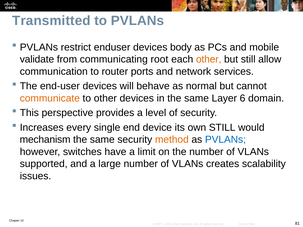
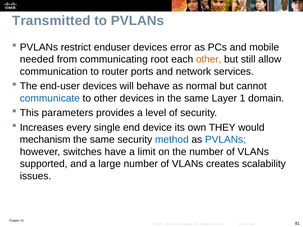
body: body -> error (181, 47)
validate: validate -> needed (37, 59)
communicate colour: orange -> blue (50, 98)
6: 6 -> 1 (243, 98)
perspective: perspective -> parameters (67, 113)
own STILL: STILL -> THEY (222, 128)
method colour: orange -> blue (172, 140)
